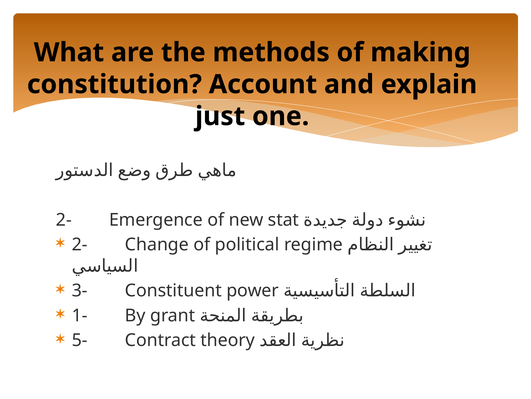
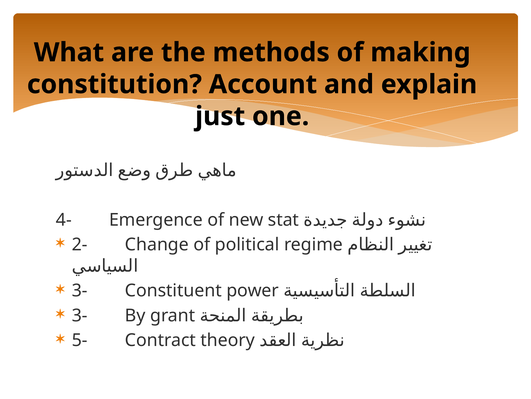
2-: 2- -> 4- (64, 219)
1-: 1- -> 3- (80, 315)
